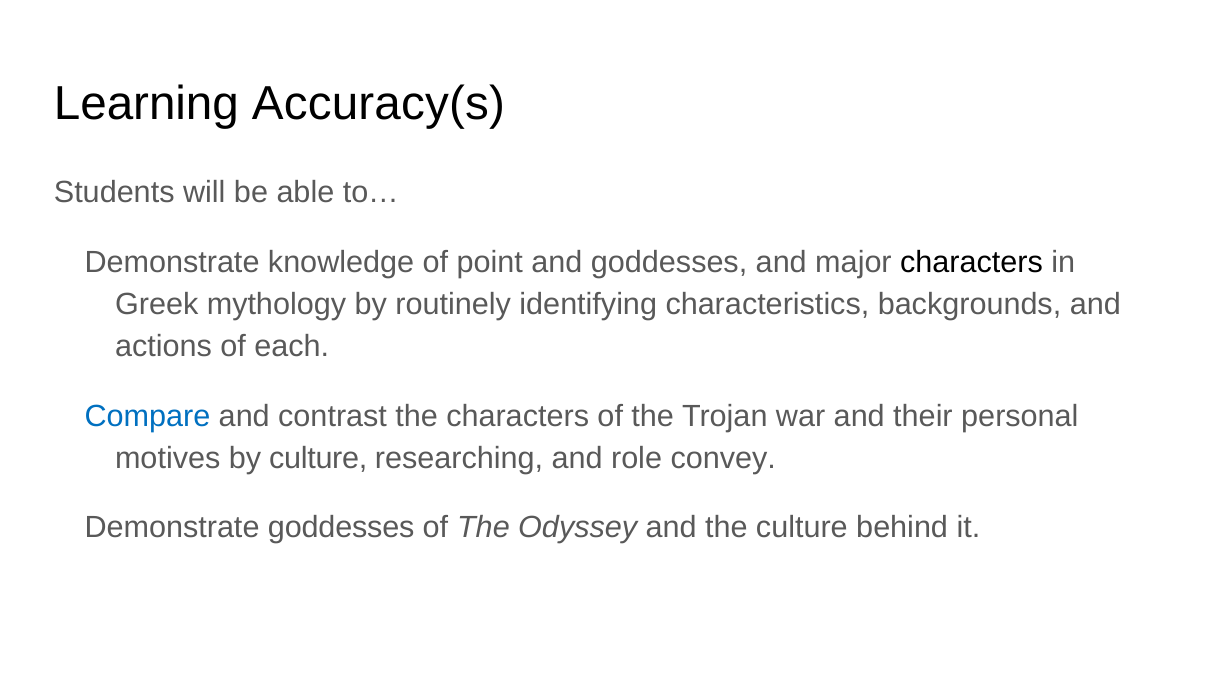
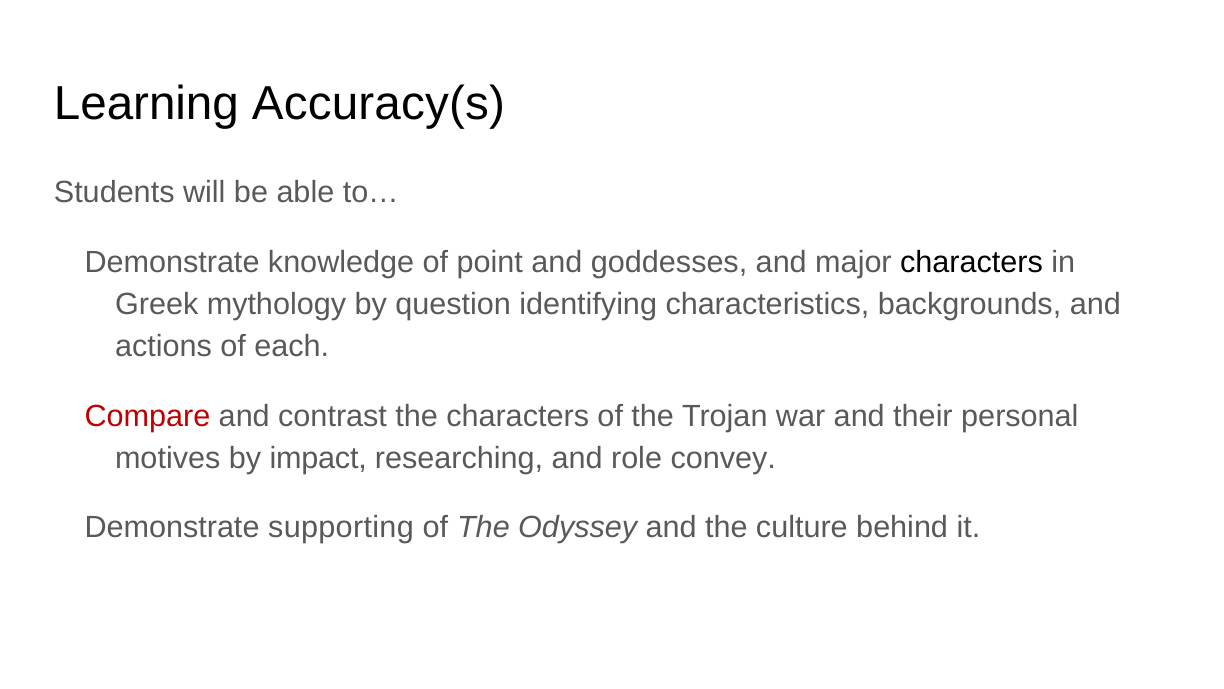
routinely: routinely -> question (453, 304)
Compare colour: blue -> red (147, 416)
by culture: culture -> impact (318, 458)
Demonstrate goddesses: goddesses -> supporting (341, 527)
